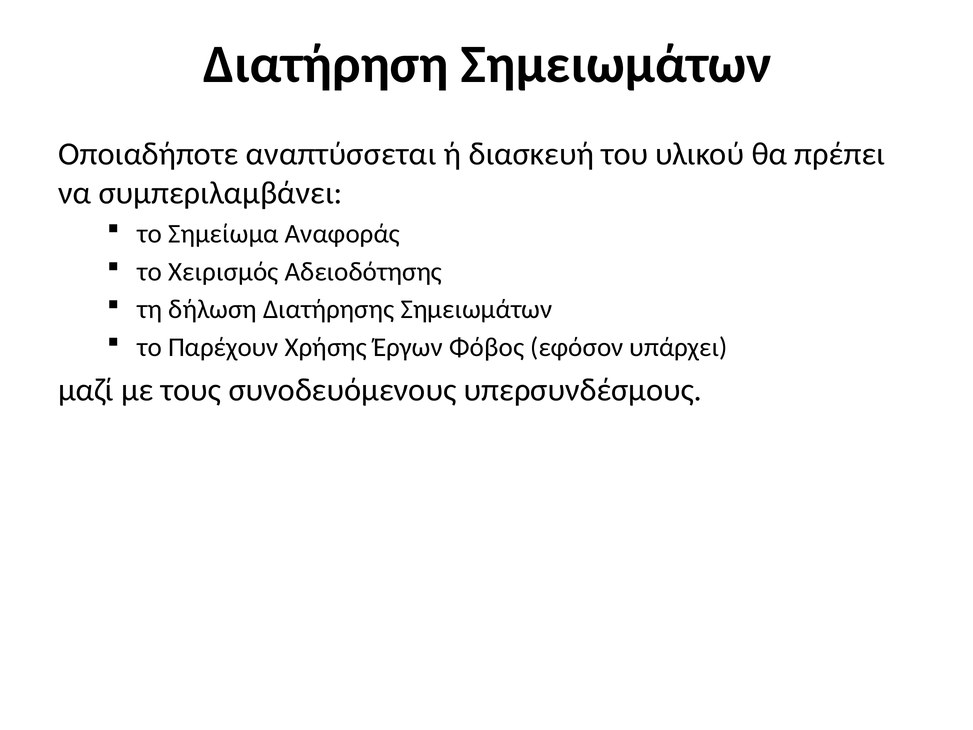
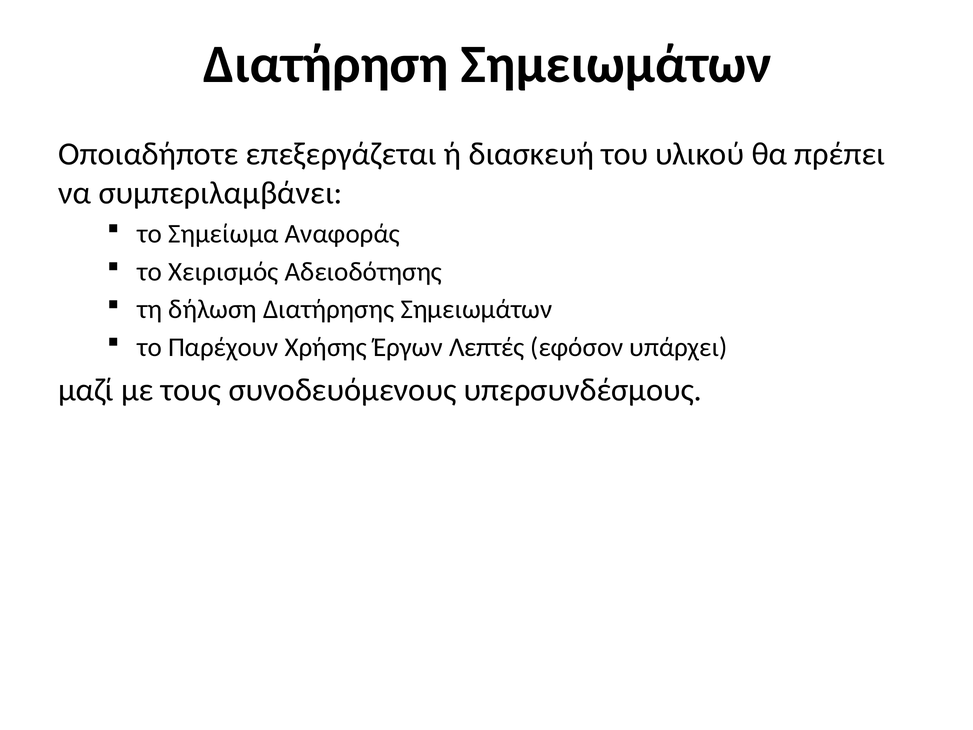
αναπτύσσεται: αναπτύσσεται -> επεξεργάζεται (341, 154)
Φόβος: Φόβος -> Λεπτές (487, 347)
